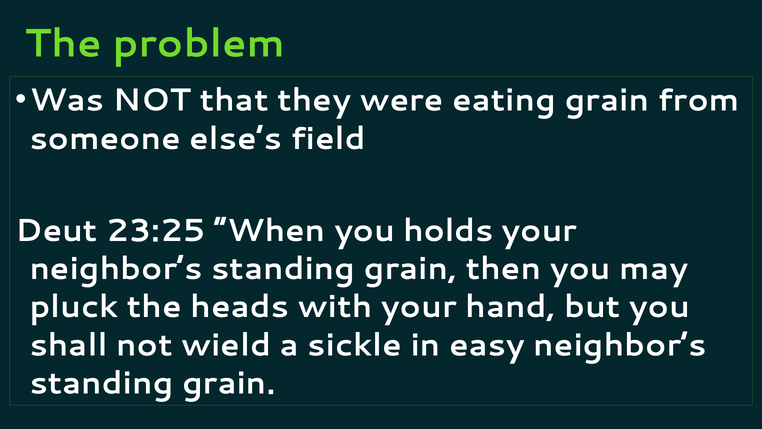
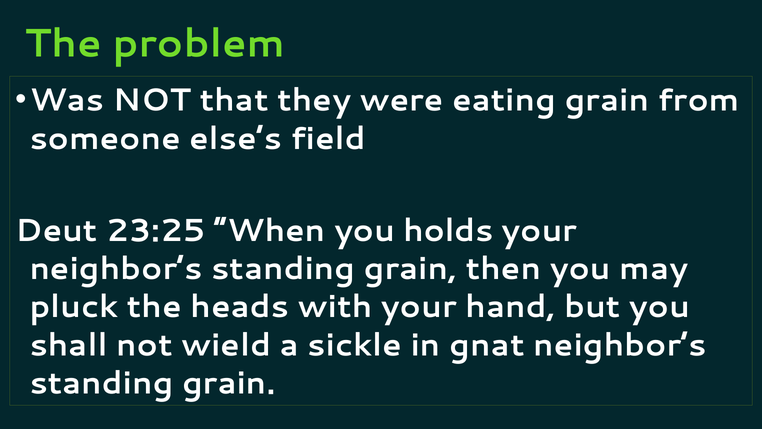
easy: easy -> gnat (487, 345)
